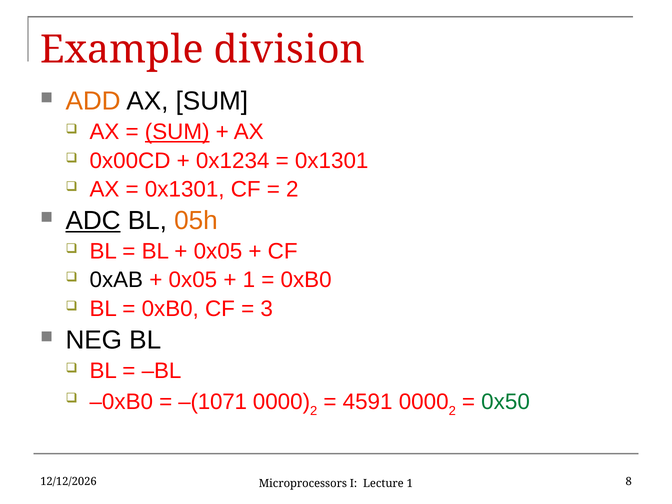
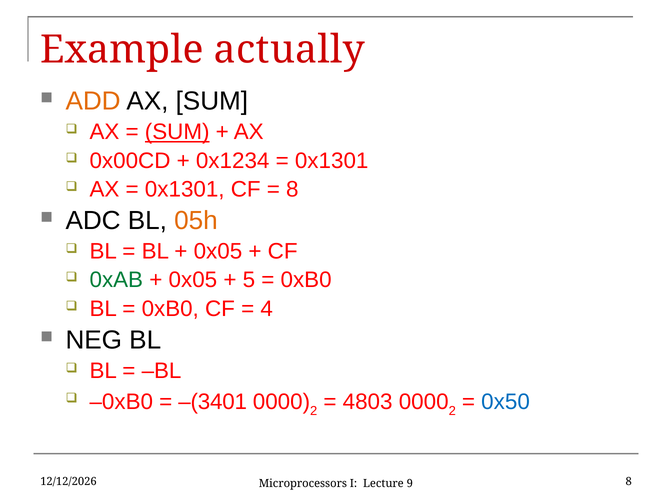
division: division -> actually (289, 50)
2: 2 -> 8 (292, 189)
ADC underline: present -> none (93, 221)
0xAB colour: black -> green (116, 280)
1: 1 -> 5 (249, 280)
3: 3 -> 4 (267, 309)
–(1071: –(1071 -> –(3401 (213, 402)
4591: 4591 -> 4803 (368, 402)
0x50 colour: green -> blue (506, 402)
Lecture 1: 1 -> 9 (410, 483)
